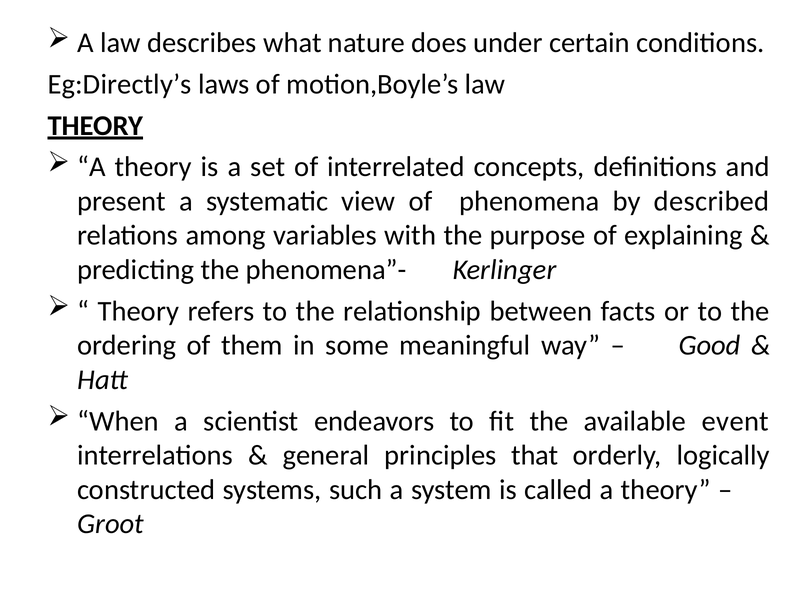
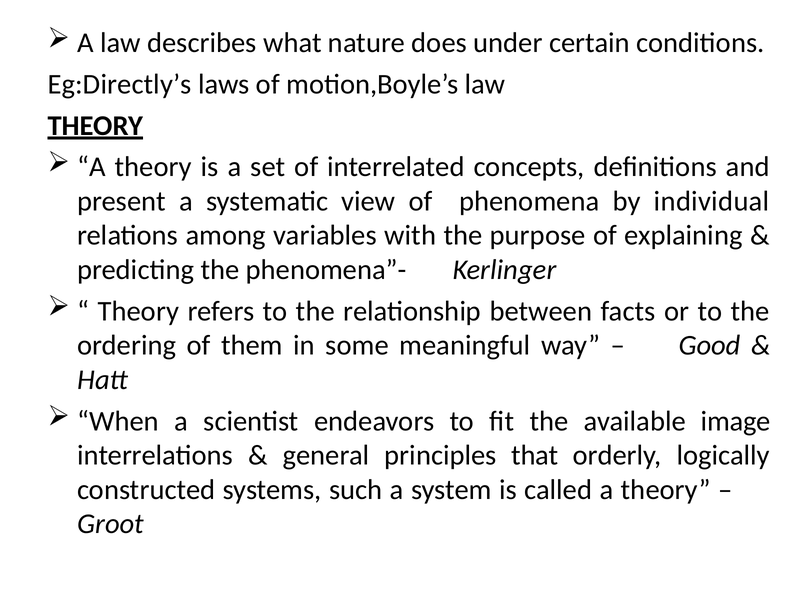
described: described -> individual (712, 201)
event: event -> image (736, 421)
